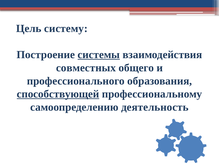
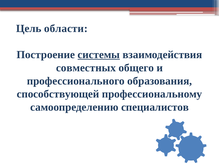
систему: систему -> области (66, 28)
способствующей underline: present -> none (58, 94)
деятельность: деятельность -> специалистов (155, 107)
